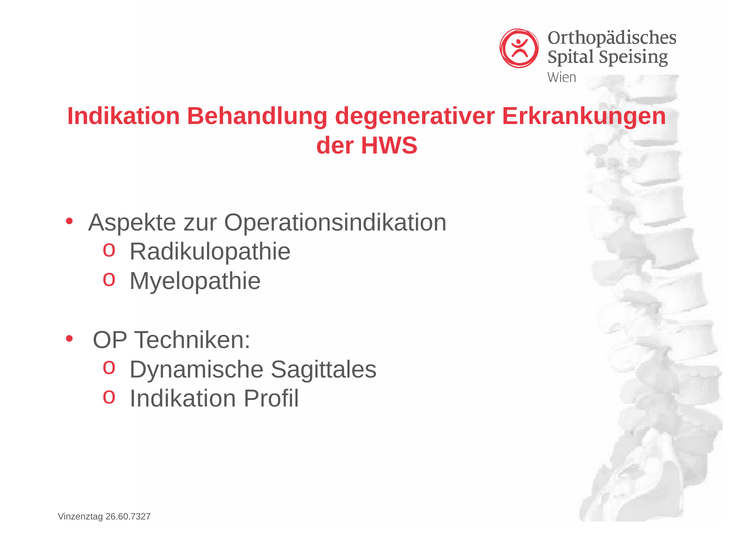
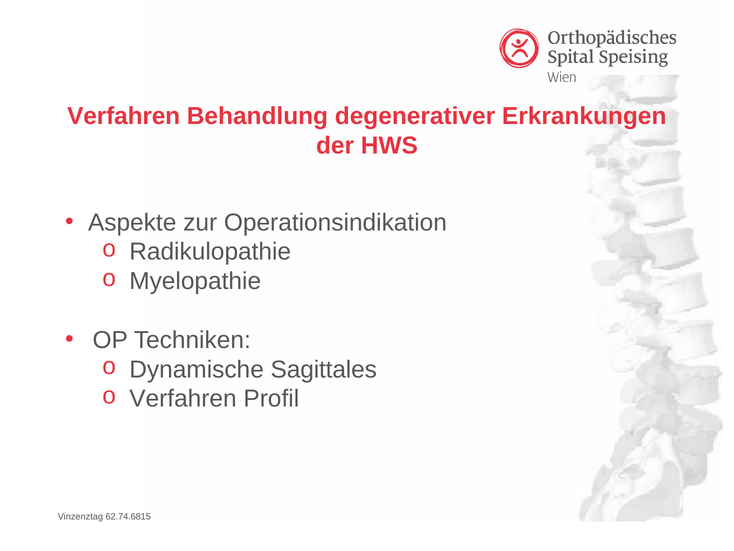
Indikation: Indikation -> Verfahren (124, 116)
Indikation: Indikation -> Verfahren (183, 398)
26.60.7327: 26.60.7327 -> 62.74.6815 (128, 516)
